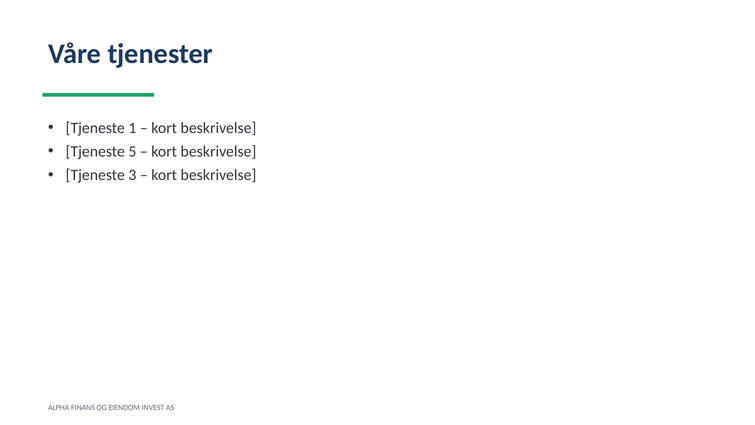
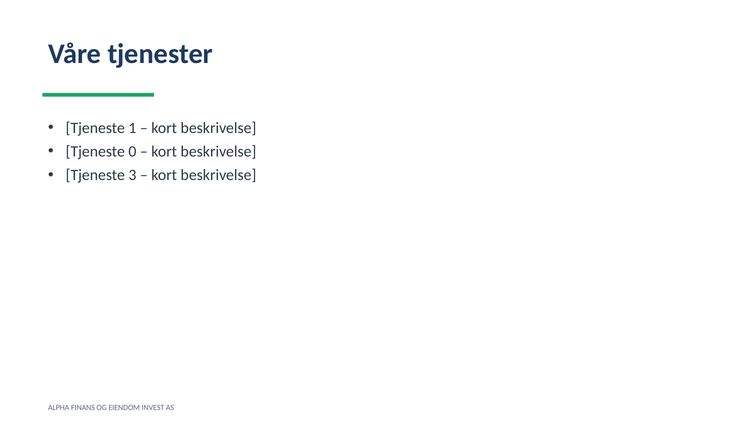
5: 5 -> 0 (132, 151)
